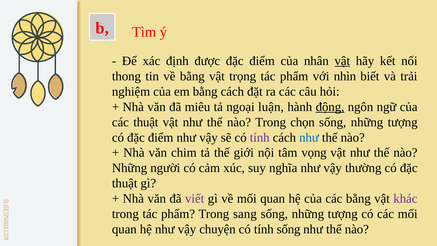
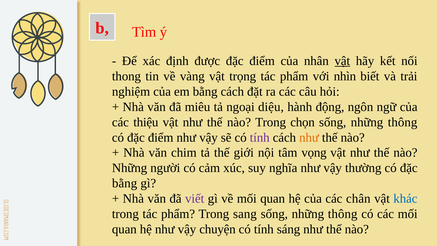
về bằng: bằng -> vàng (192, 76)
luận: luận -> diệu (271, 107)
động underline: present -> none (330, 107)
các thuật: thuật -> thiệu (146, 122)
tượng: tượng -> thông (403, 122)
như colour: blue -> orange (309, 137)
thuật: thuật -> bằng (125, 183)
các bằng: bằng -> chân (358, 199)
khác colour: purple -> blue (405, 199)
tượng: tượng -> thông (343, 214)
tính sống: sống -> sáng (289, 229)
